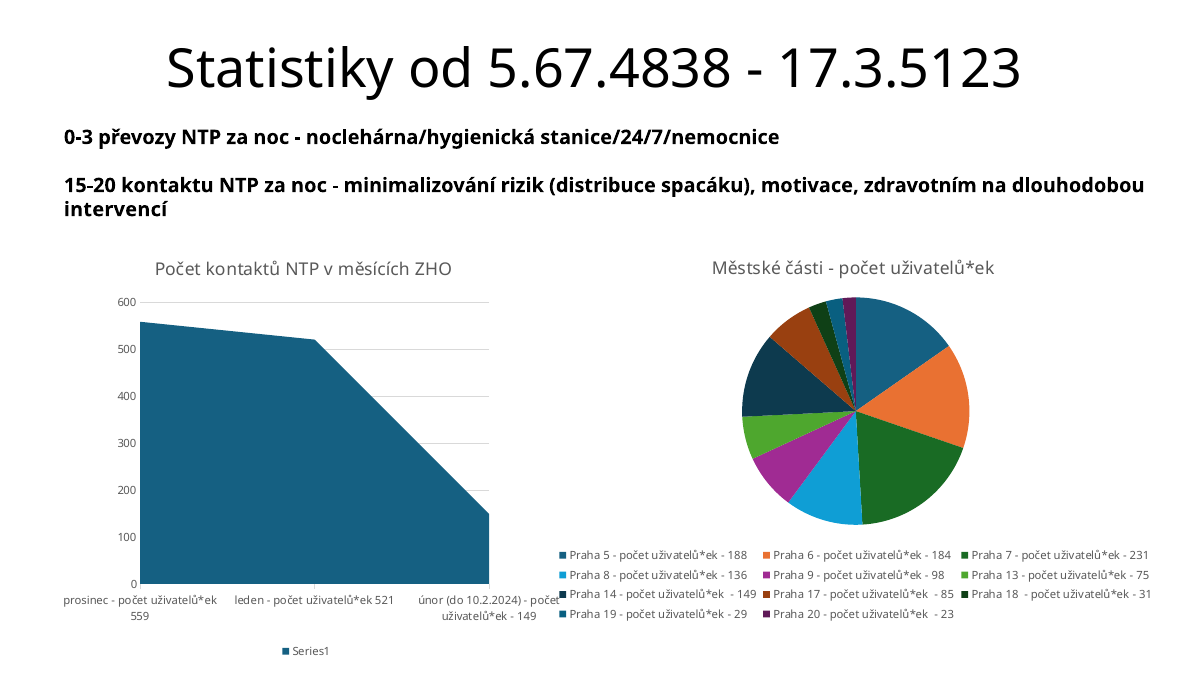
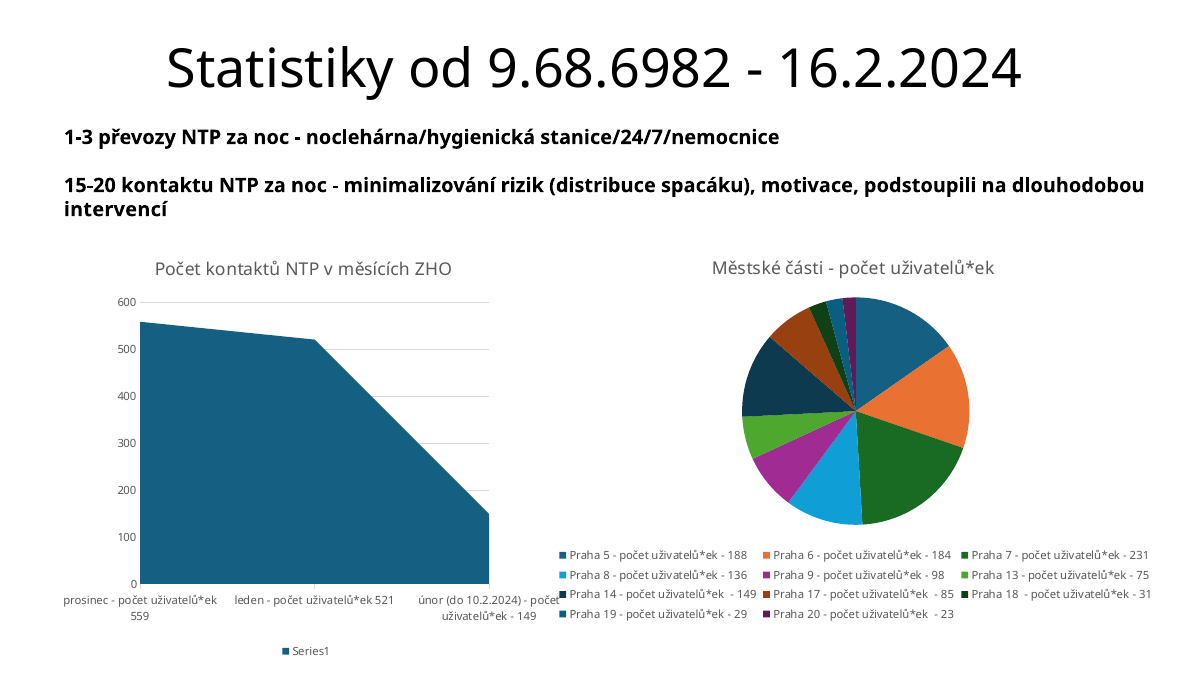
5.67.4838: 5.67.4838 -> 9.68.6982 (610, 69)
17.3.5123: 17.3.5123 -> 16.2.2024 (900, 69)
0-3: 0-3 -> 1-3 (78, 137)
zdravotním: zdravotním -> podstoupili (920, 185)
